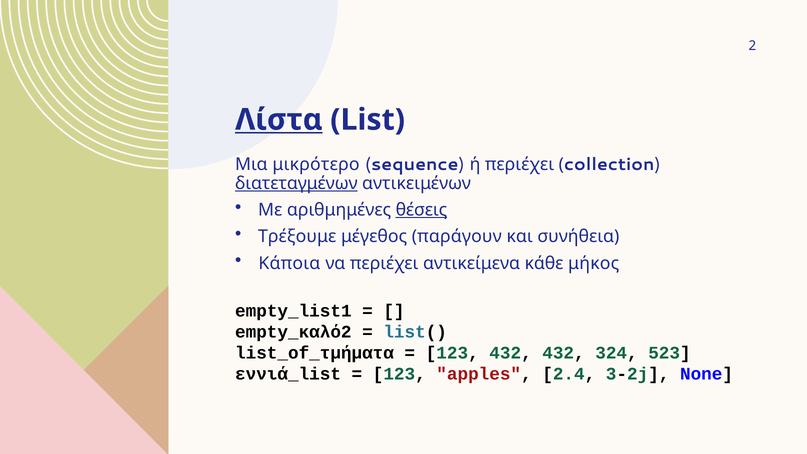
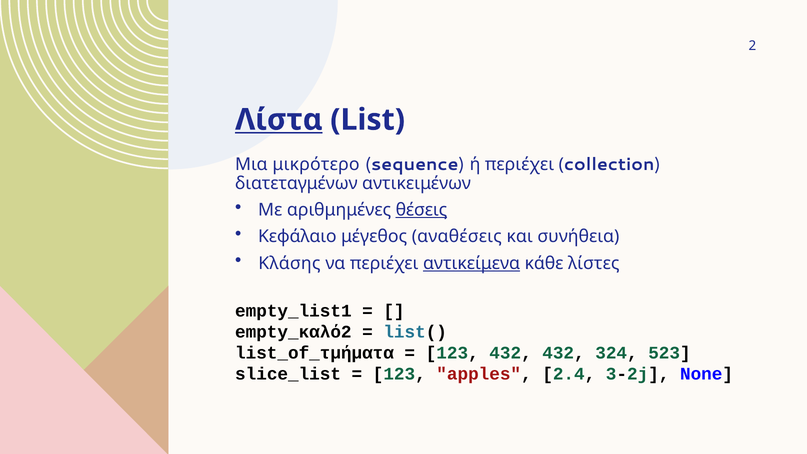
διατεταγμένων underline: present -> none (296, 183)
Τρέξουμε: Τρέξουμε -> Κεφάλαιο (297, 237)
παράγουν: παράγουν -> αναθέσεις (457, 237)
Κάποια: Κάποια -> Κλάσης (289, 263)
αντικείμενα underline: none -> present (472, 263)
μήκος: μήκος -> λίστες (594, 263)
εννιά_list: εννιά_list -> slice_list (288, 374)
